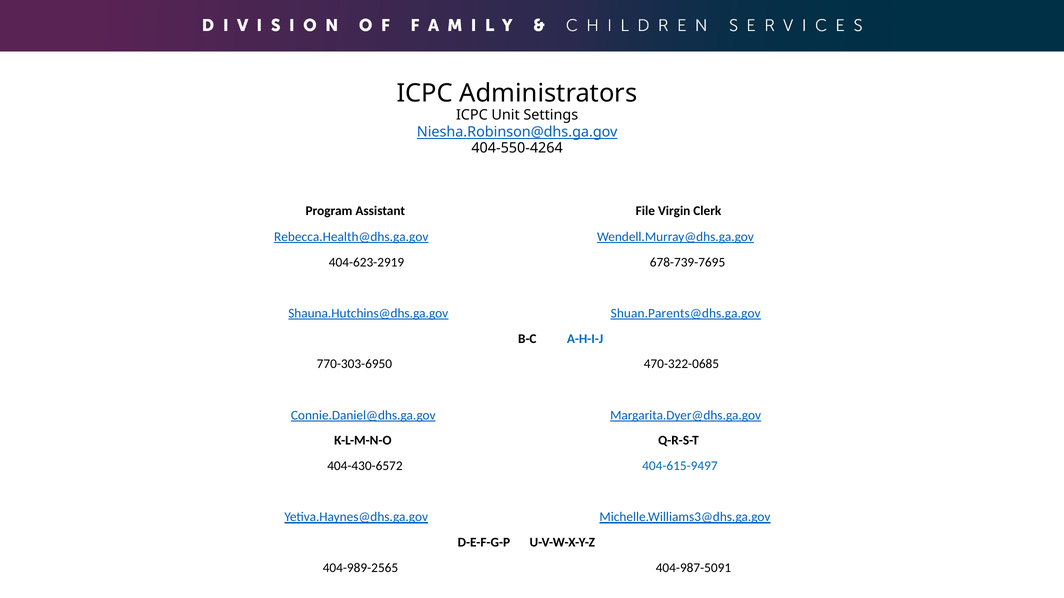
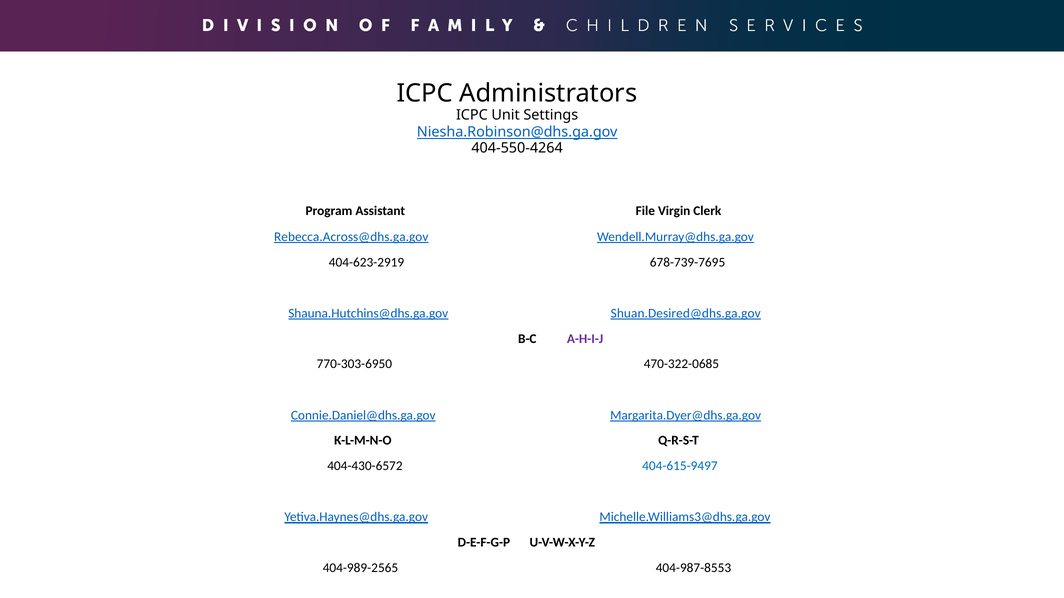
Rebecca.Health@dhs.ga.gov: Rebecca.Health@dhs.ga.gov -> Rebecca.Across@dhs.ga.gov (351, 237)
Shuan.Parents@dhs.ga.gov: Shuan.Parents@dhs.ga.gov -> Shuan.Desired@dhs.ga.gov (686, 313)
A-H-I-J colour: blue -> purple (585, 339)
404-987-5091: 404-987-5091 -> 404-987-8553 (693, 568)
